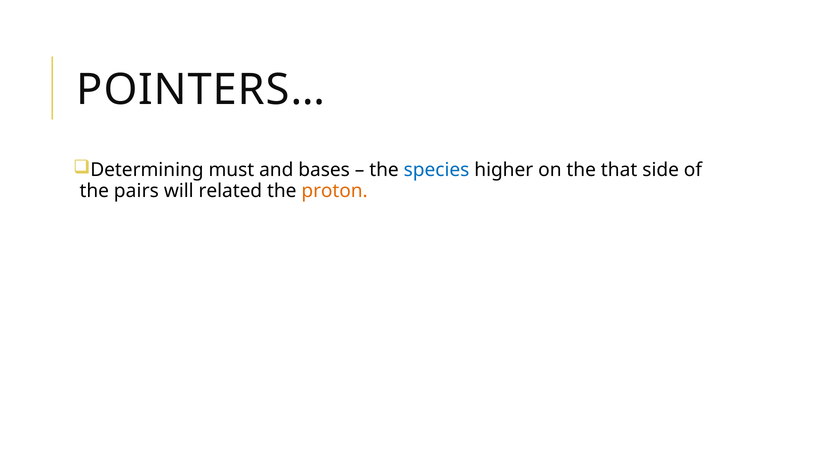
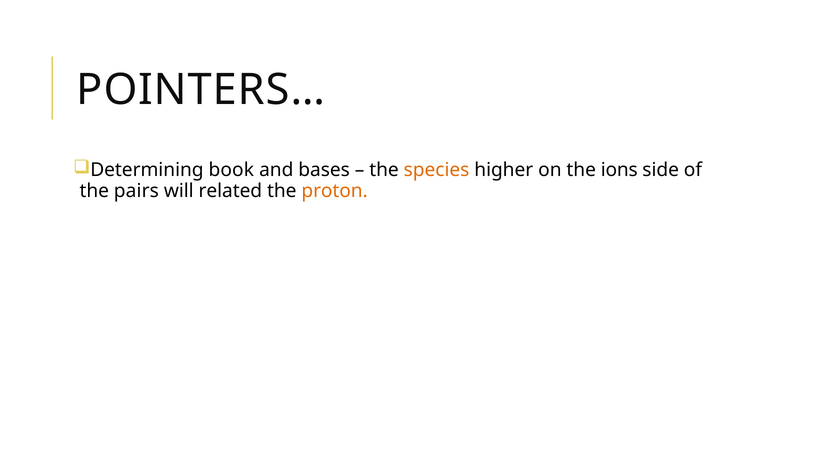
must: must -> book (231, 170)
species colour: blue -> orange (437, 170)
that: that -> ions (619, 170)
